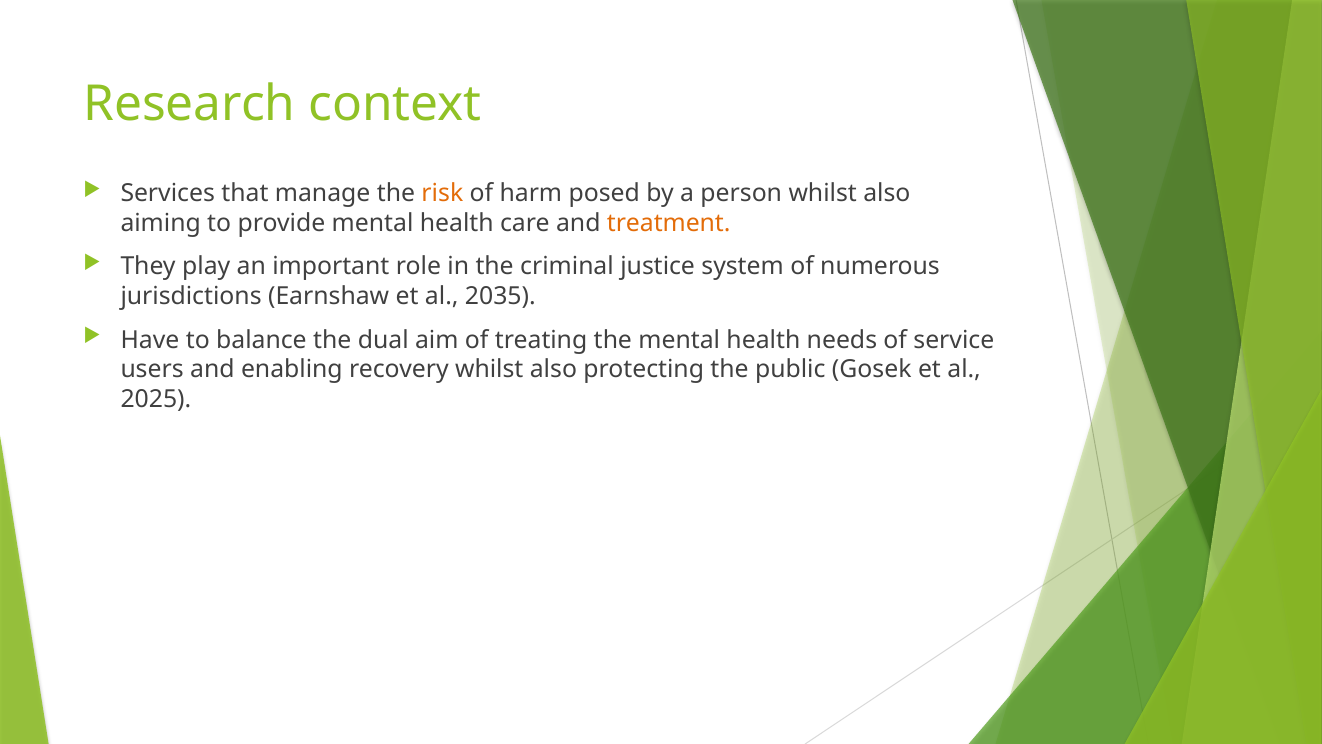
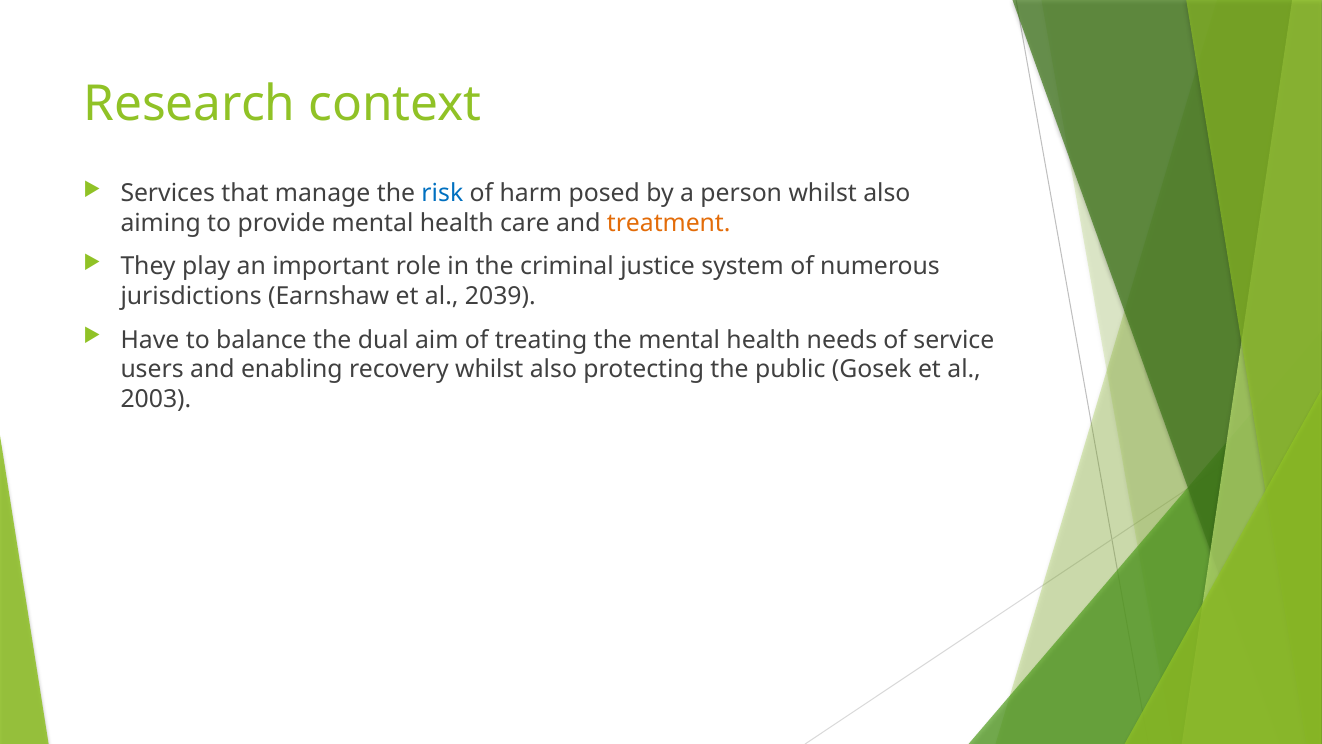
risk colour: orange -> blue (442, 193)
2035: 2035 -> 2039 (500, 296)
2025: 2025 -> 2003 (156, 399)
